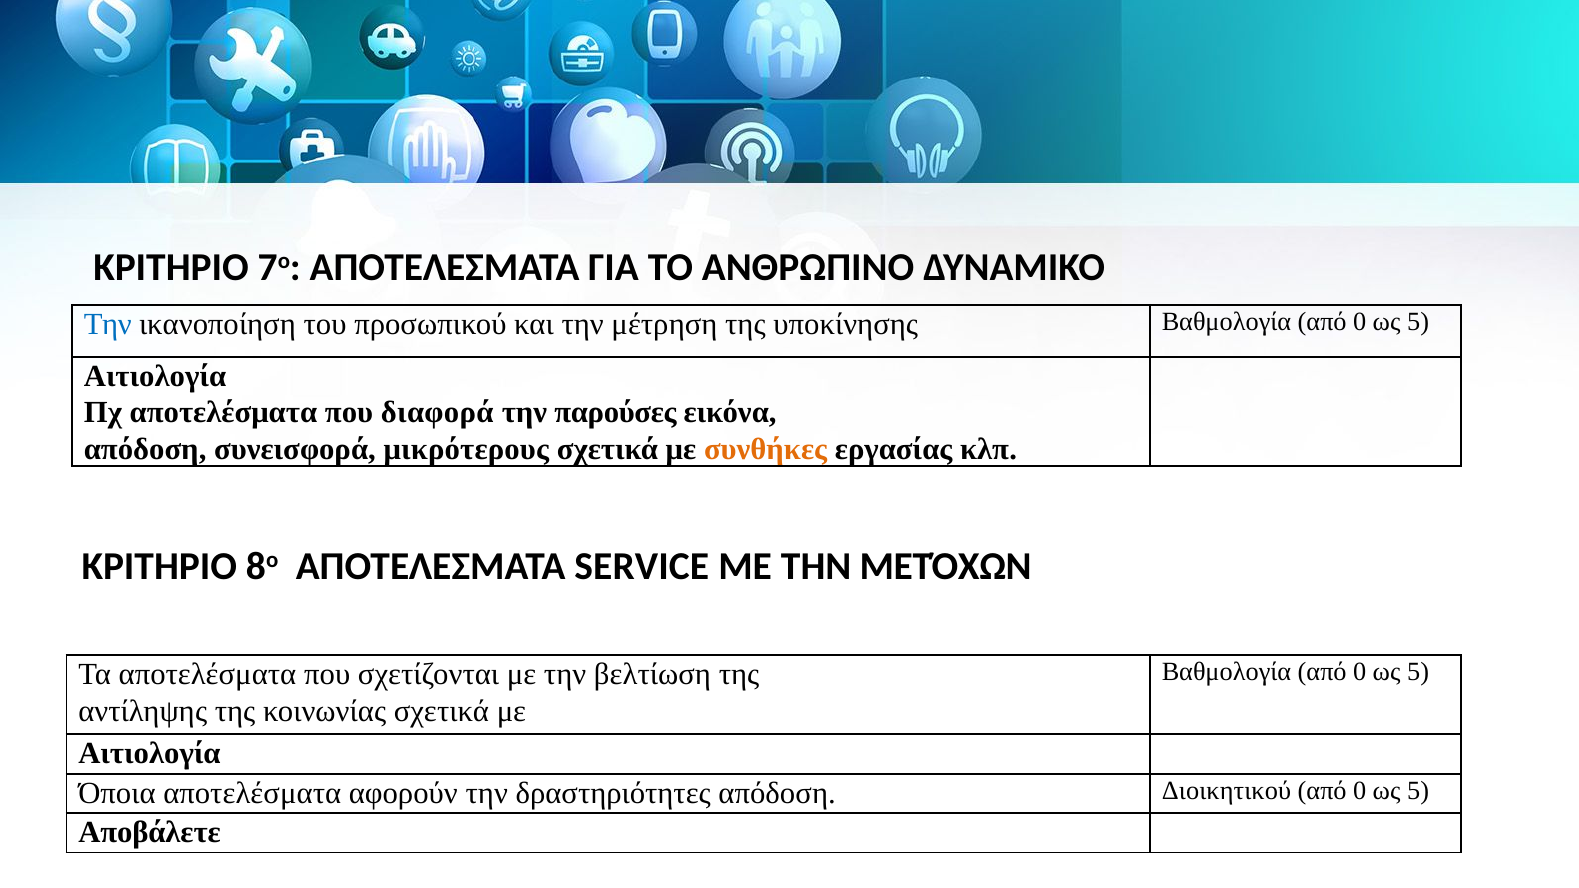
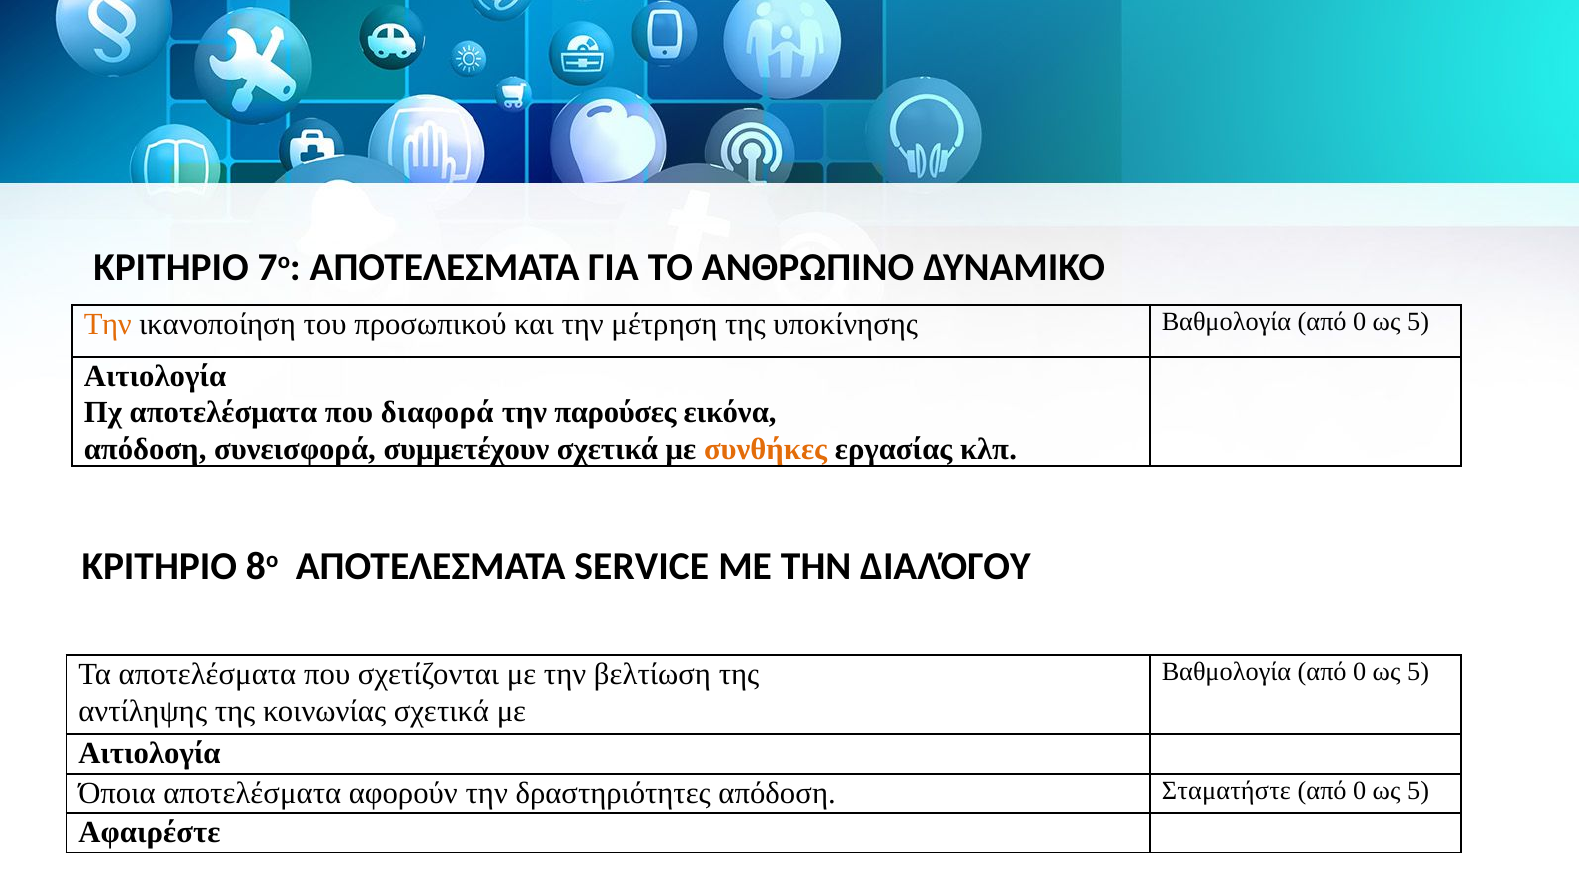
Την colour: blue -> orange (108, 325)
μικρότερους: μικρότερους -> συμμετέχουν (466, 449)
ΜΕΤΌΧΩΝ: ΜΕΤΌΧΩΝ -> ΔΙΑΛΌΓΟΥ (945, 567)
Διοικητικού: Διοικητικού -> Σταματήστε (1226, 791)
Αποβάλετε: Αποβάλετε -> Αφαιρέστε (149, 833)
